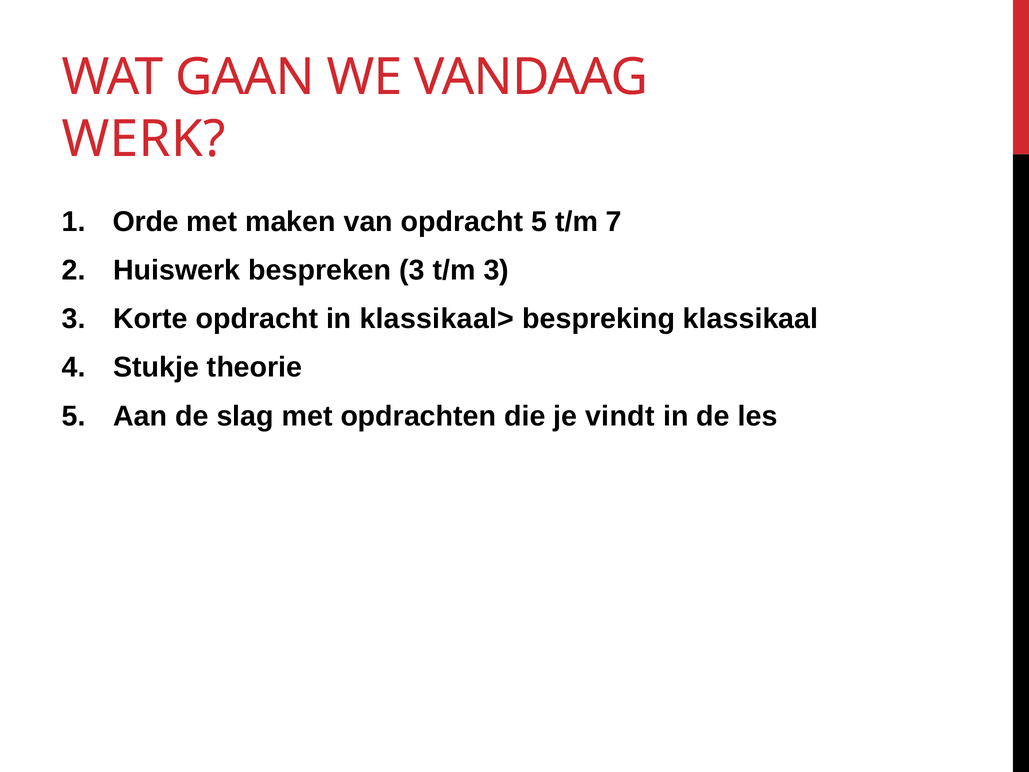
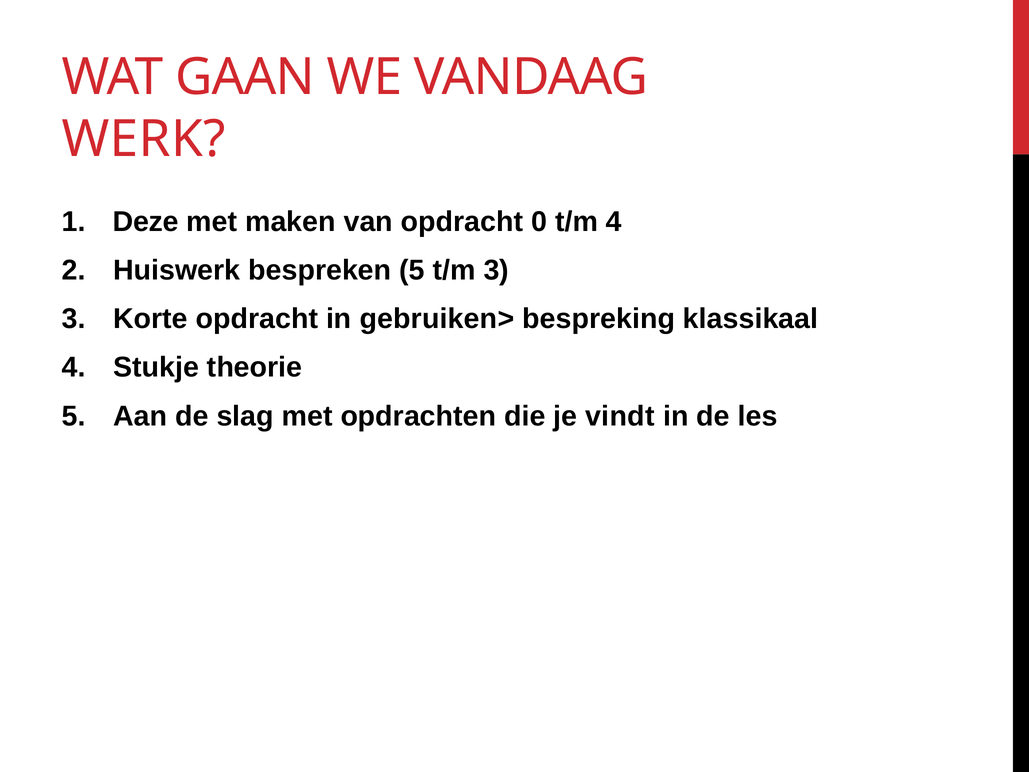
Orde: Orde -> Deze (146, 222)
opdracht 5: 5 -> 0 (539, 222)
t/m 7: 7 -> 4 (614, 222)
bespreken 3: 3 -> 5 (412, 270)
klassikaal>: klassikaal> -> gebruiken> (437, 319)
